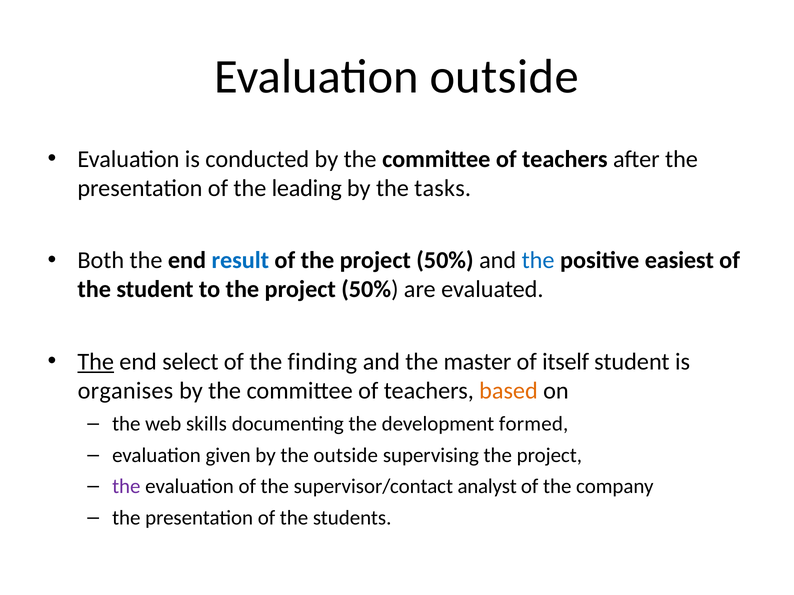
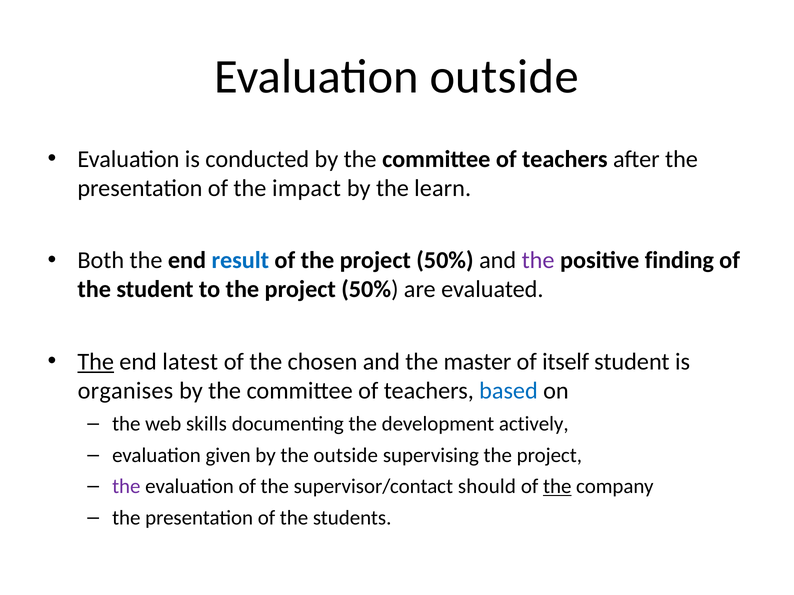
leading: leading -> impact (307, 188)
tasks: tasks -> learn (443, 188)
the colour: blue -> purple (538, 261)
easiest: easiest -> finding (679, 261)
select: select -> latest (190, 362)
finding: finding -> chosen (322, 362)
based colour: orange -> blue (508, 391)
formed: formed -> actively (534, 424)
analyst: analyst -> should (487, 487)
the underline: none -> present (557, 487)
